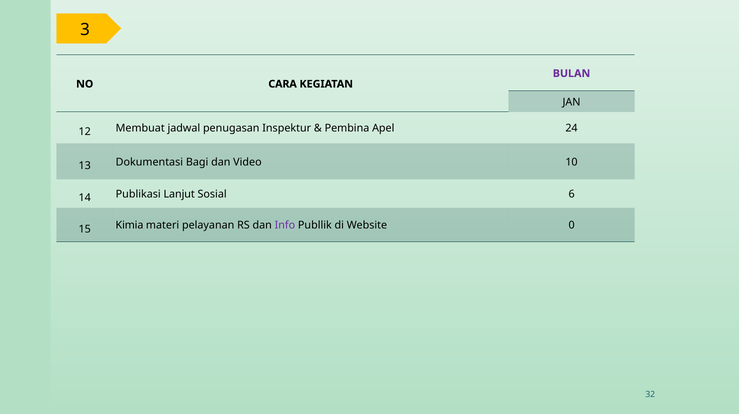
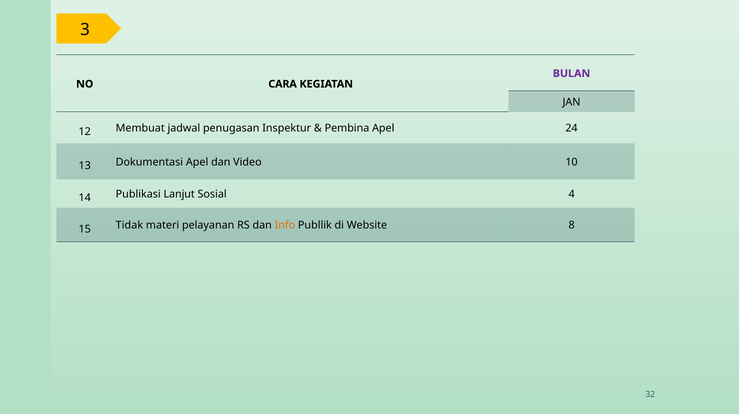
Dokumentasi Bagi: Bagi -> Apel (197, 162)
6: 6 -> 4 (572, 194)
Kimia: Kimia -> Tidak (129, 225)
Info colour: purple -> orange (285, 225)
0: 0 -> 8 (572, 225)
